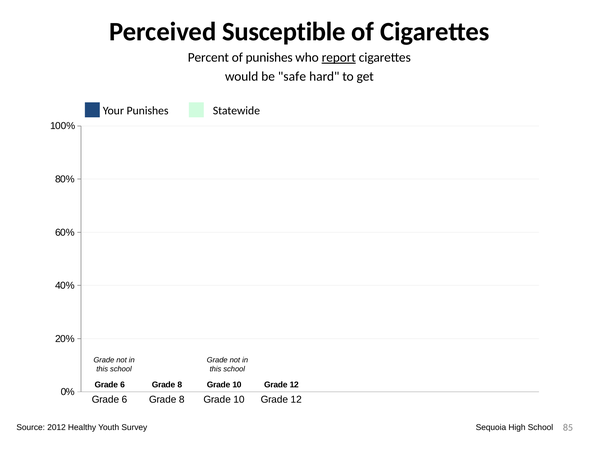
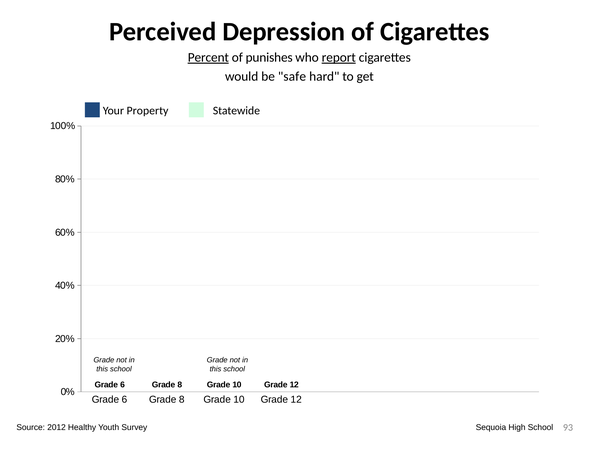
Susceptible: Susceptible -> Depression (284, 32)
Percent underline: none -> present (208, 57)
Your Punishes: Punishes -> Property (148, 111)
85: 85 -> 93 (568, 428)
